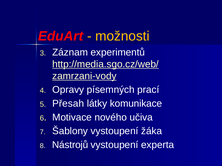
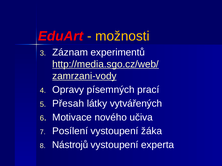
komunikace: komunikace -> vytvářených (136, 104)
Šablony: Šablony -> Posílení (70, 131)
